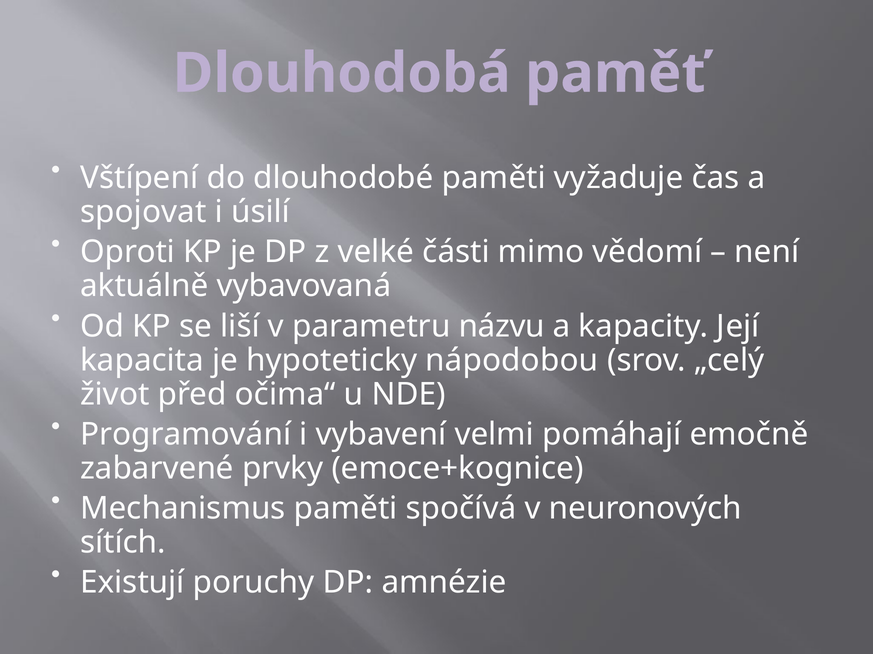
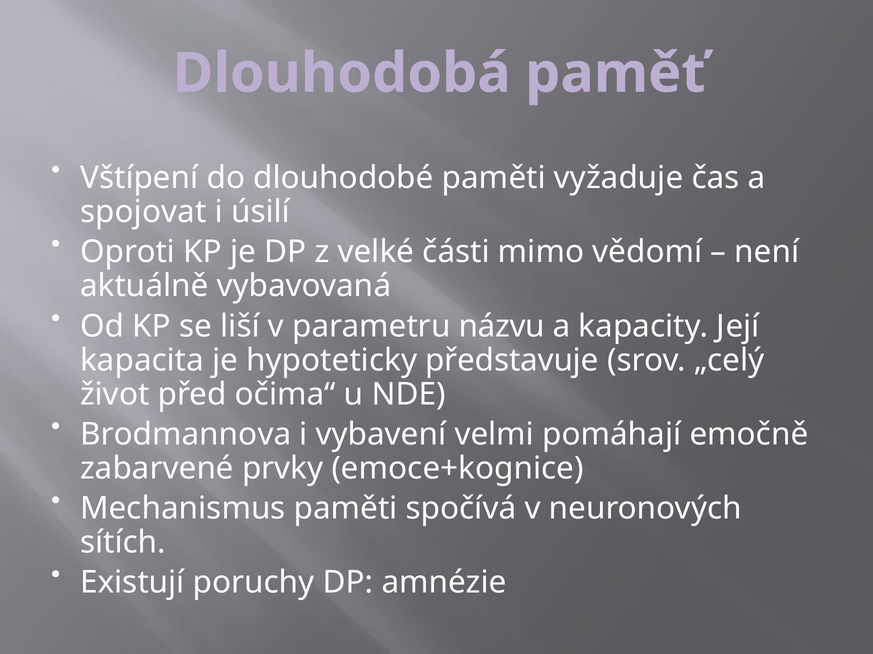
nápodobou: nápodobou -> představuje (512, 361)
Programování: Programování -> Brodmannova (186, 435)
